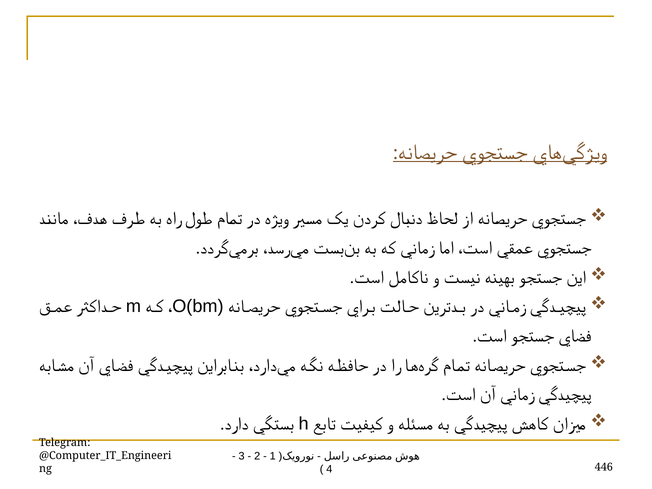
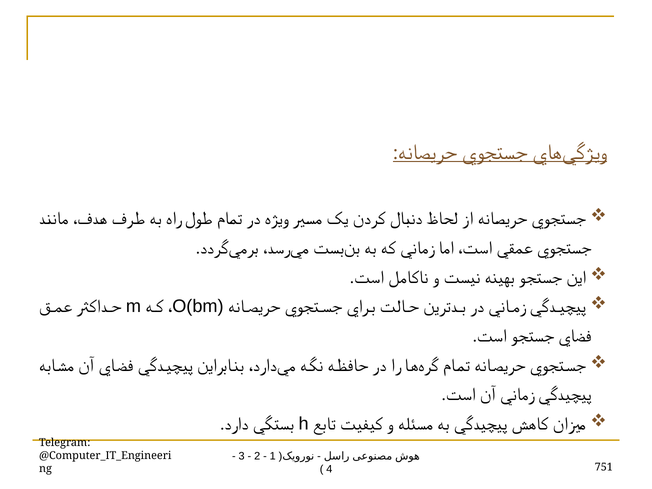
446: 446 -> 751 (604, 467)
